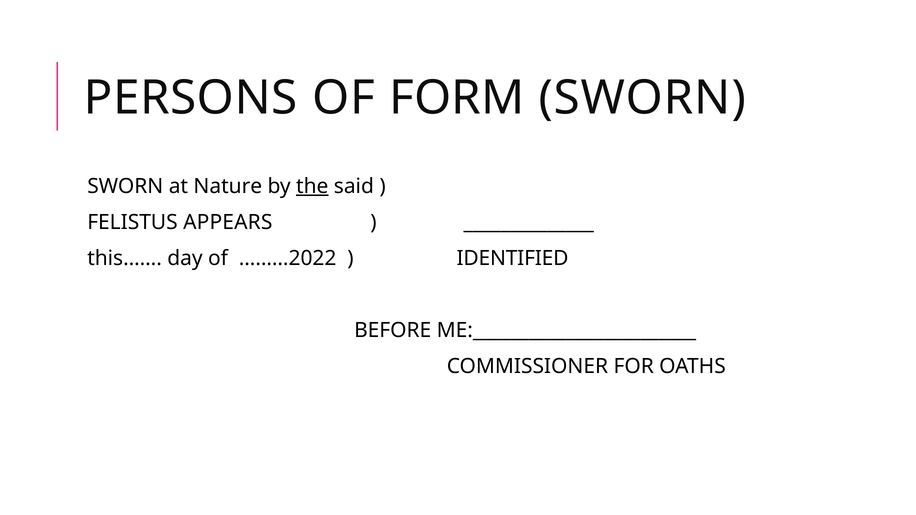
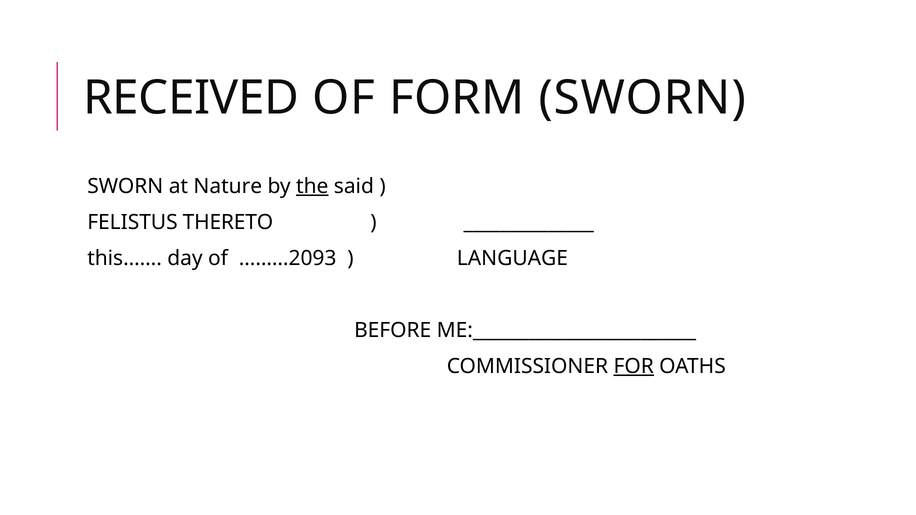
PERSONS: PERSONS -> RECEIVED (191, 98)
APPEARS: APPEARS -> THERETO (228, 222)
………2022: ………2022 -> ………2093 (288, 258)
IDENTIFIED: IDENTIFIED -> LANGUAGE (512, 258)
FOR underline: none -> present (634, 367)
